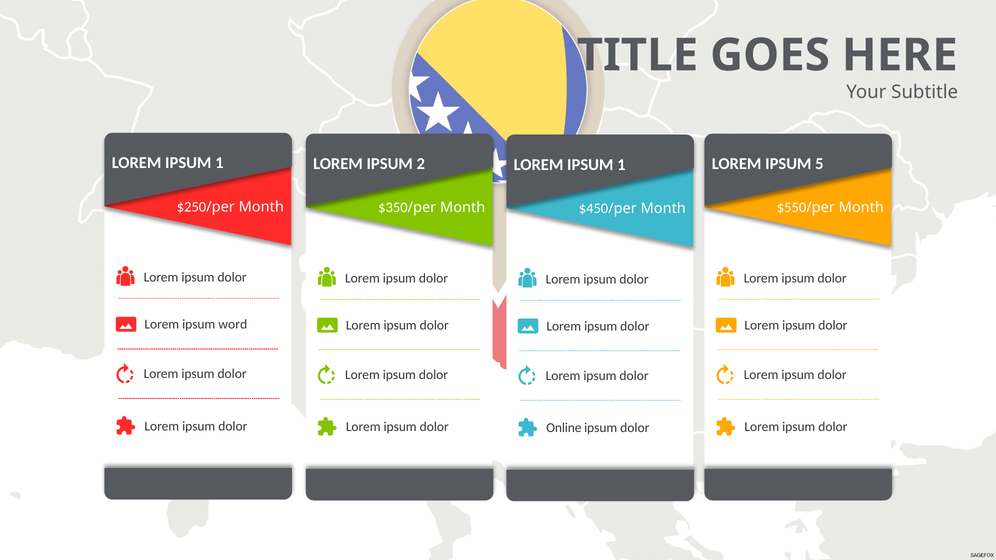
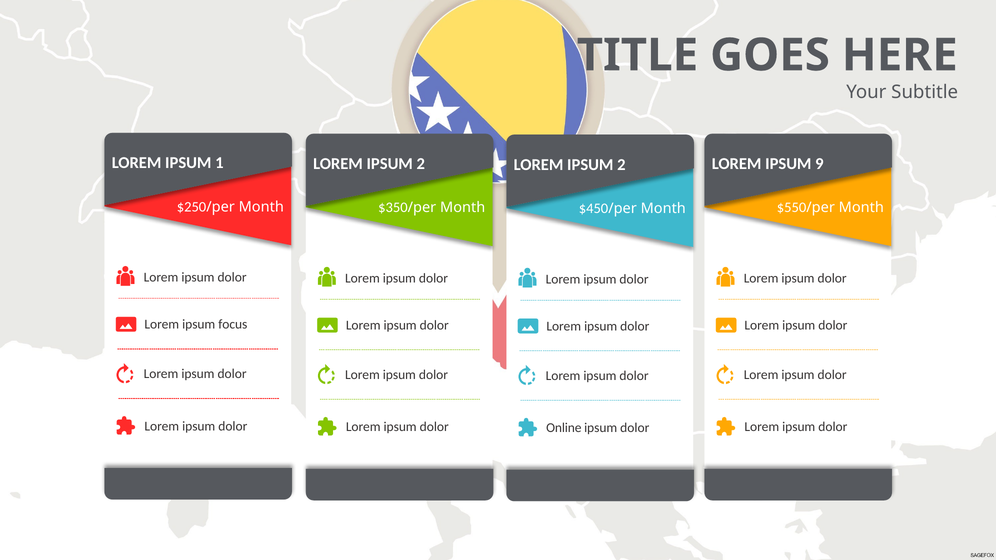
5: 5 -> 9 (819, 164)
1: 1 -> 2 (621, 165)
word: word -> focus (233, 325)
